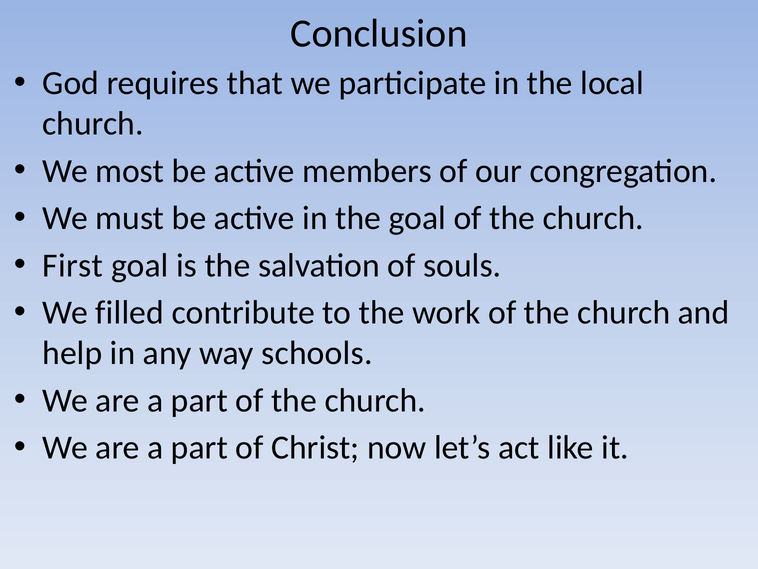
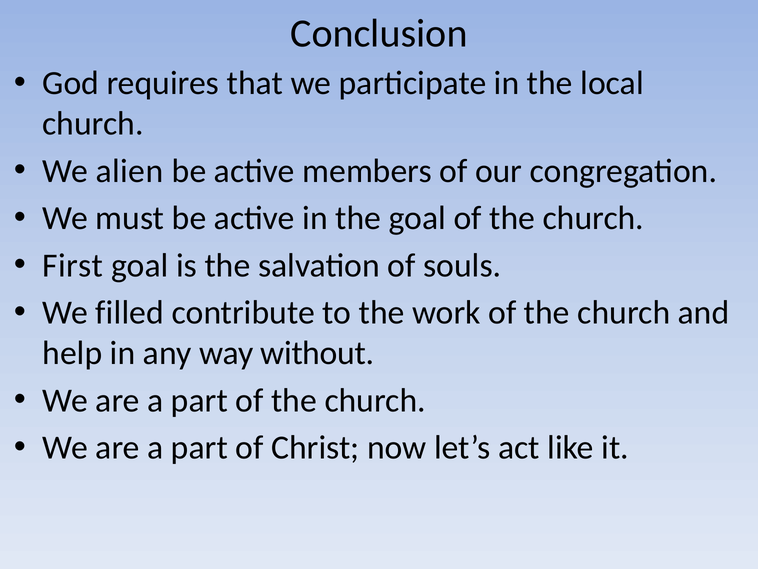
most: most -> alien (130, 171)
schools: schools -> without (317, 353)
